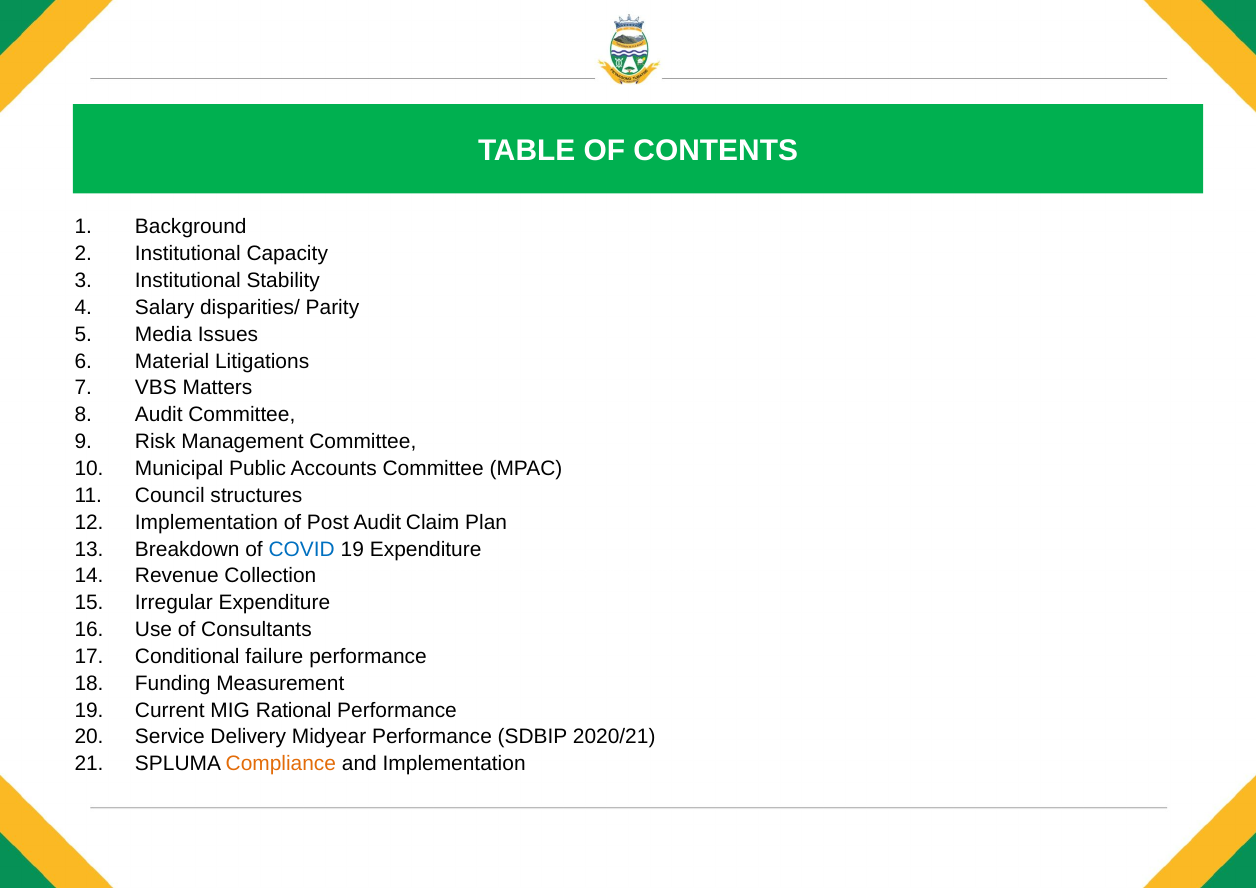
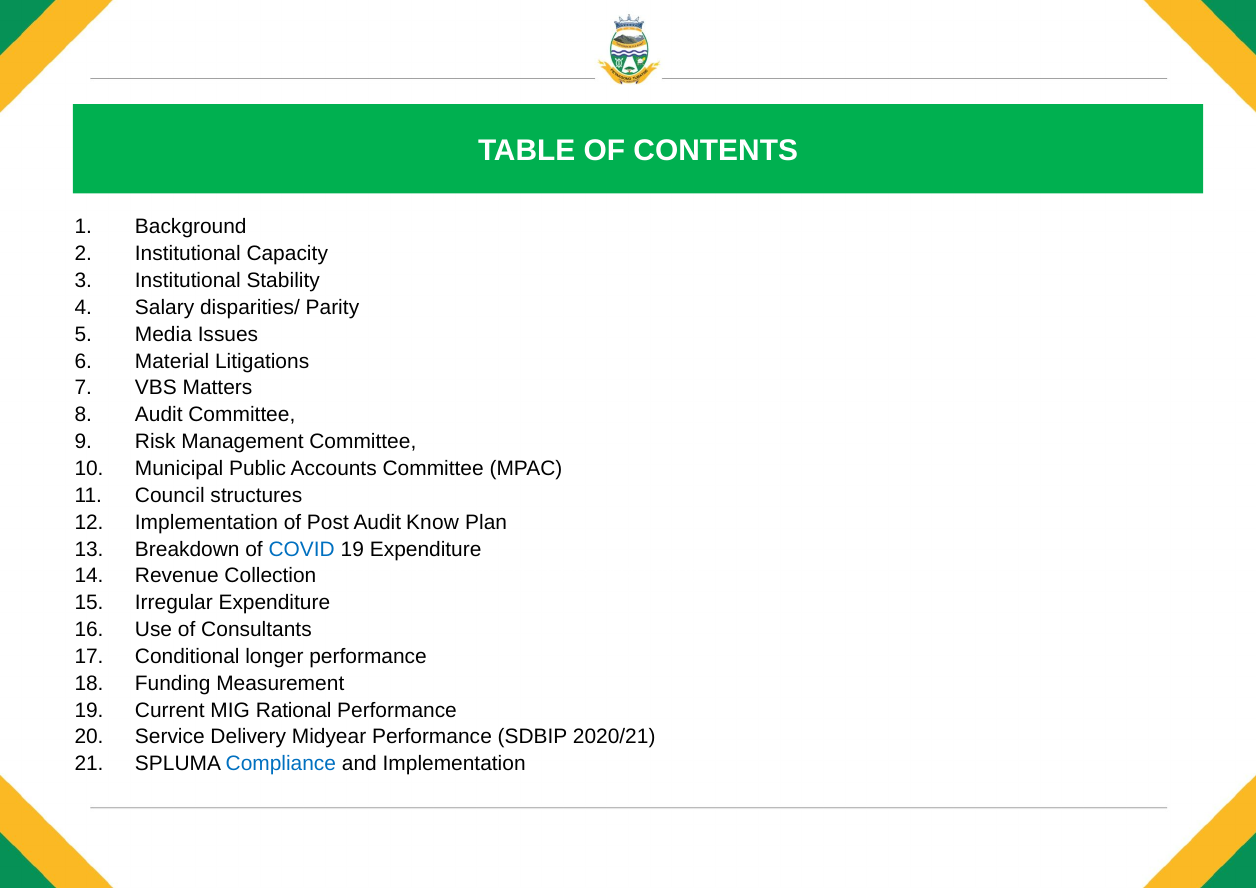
Claim: Claim -> Know (433, 523)
failure: failure -> longer (274, 657)
Compliance colour: orange -> blue (281, 764)
